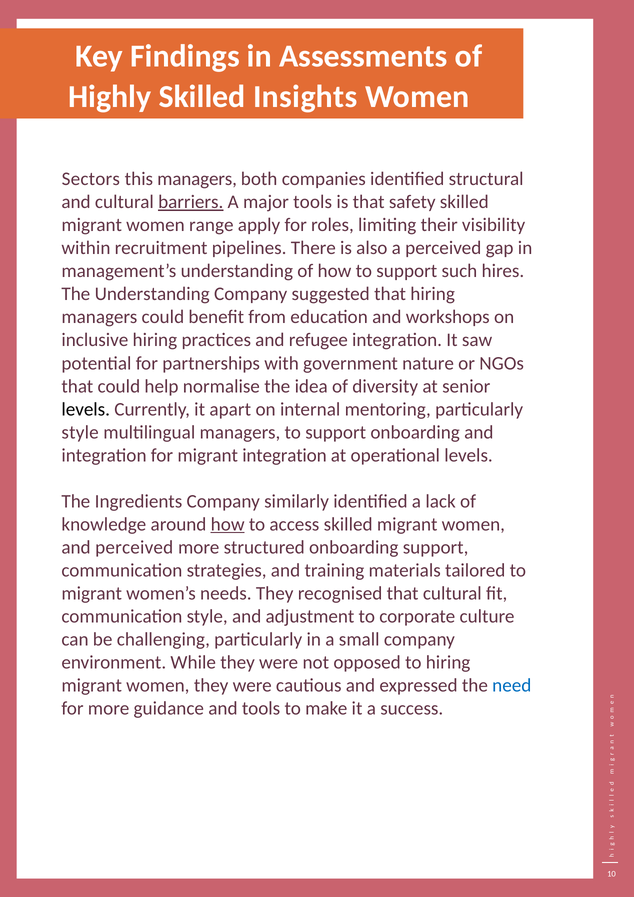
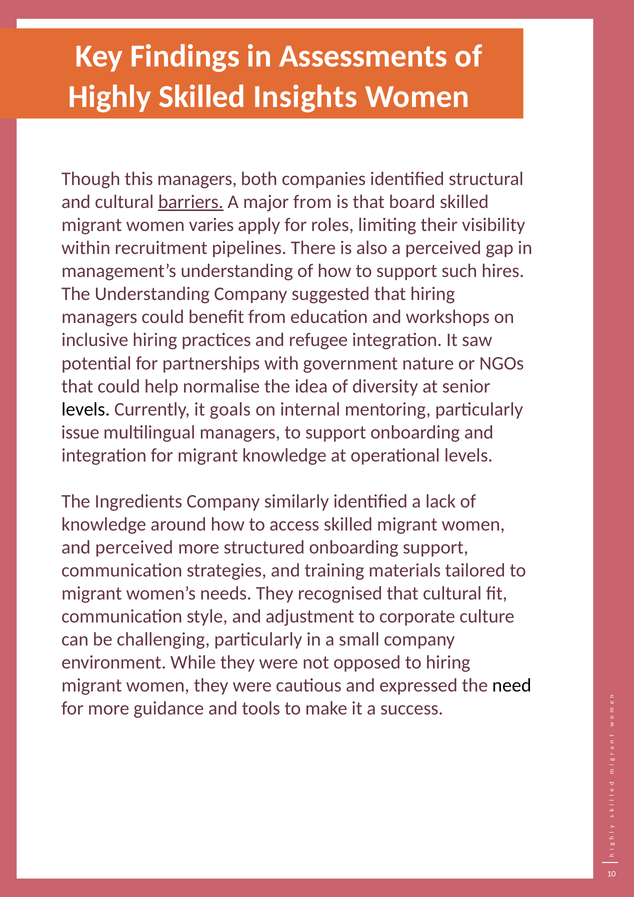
Sectors: Sectors -> Though (91, 179)
major tools: tools -> from (313, 202)
safety: safety -> board (412, 202)
range: range -> varies (211, 225)
apart: apart -> goals (230, 409)
style: style -> issue (80, 432)
migrant integration: integration -> knowledge (284, 455)
how underline: present -> none (228, 524)
need colour: blue -> black (512, 685)
